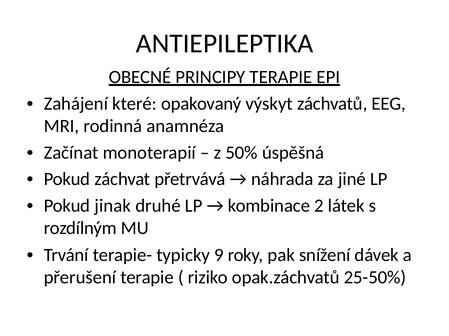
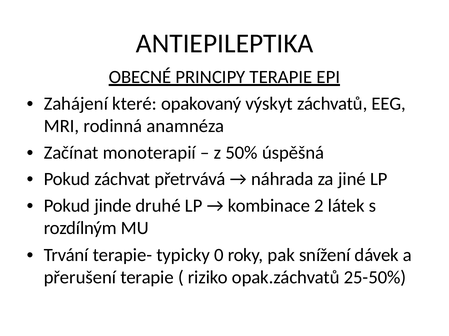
jinak: jinak -> jinde (113, 206)
9: 9 -> 0 (219, 256)
